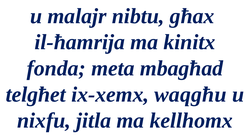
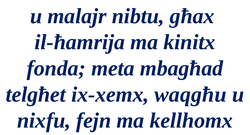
jitla: jitla -> fejn (94, 120)
